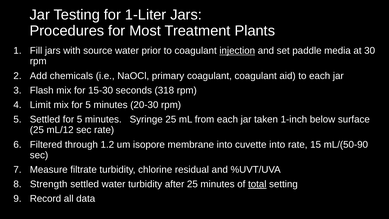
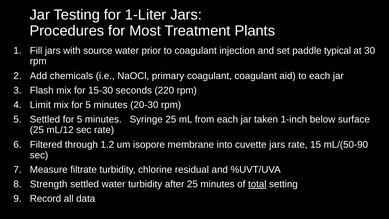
injection underline: present -> none (237, 51)
media: media -> typical (338, 51)
318: 318 -> 220 (164, 90)
cuvette into: into -> jars (277, 144)
